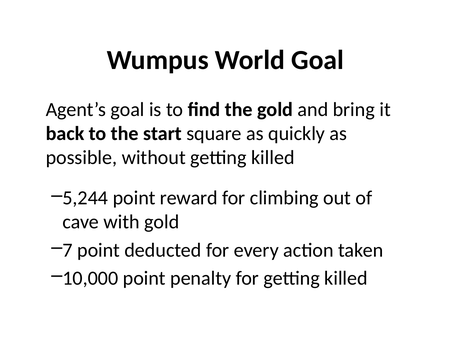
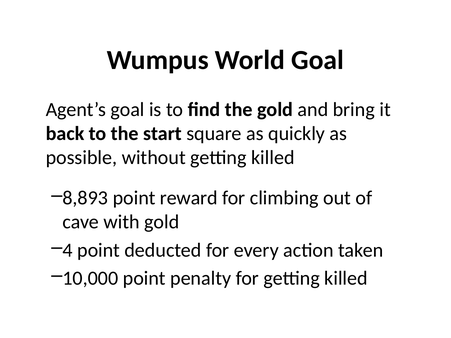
5,244: 5,244 -> 8,893 (85, 198)
7: 7 -> 4 (68, 250)
